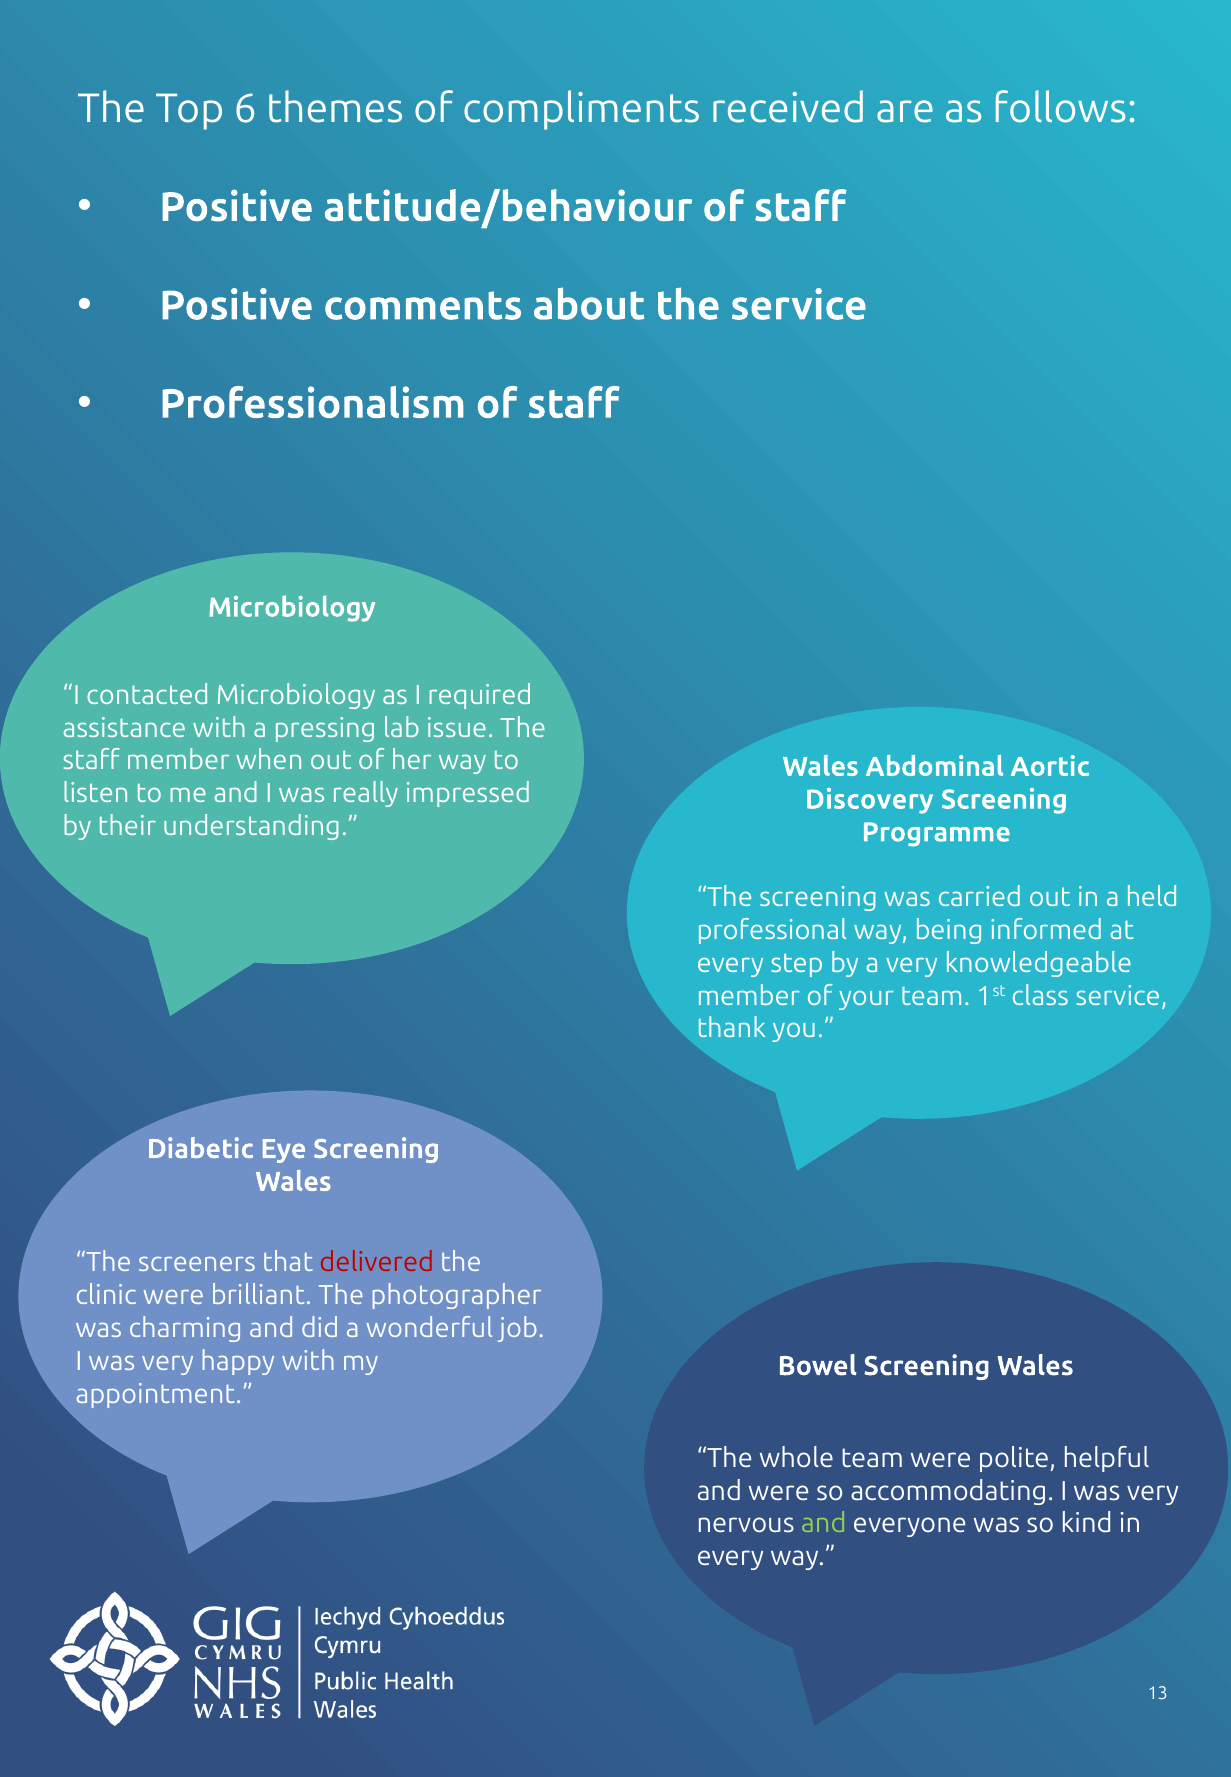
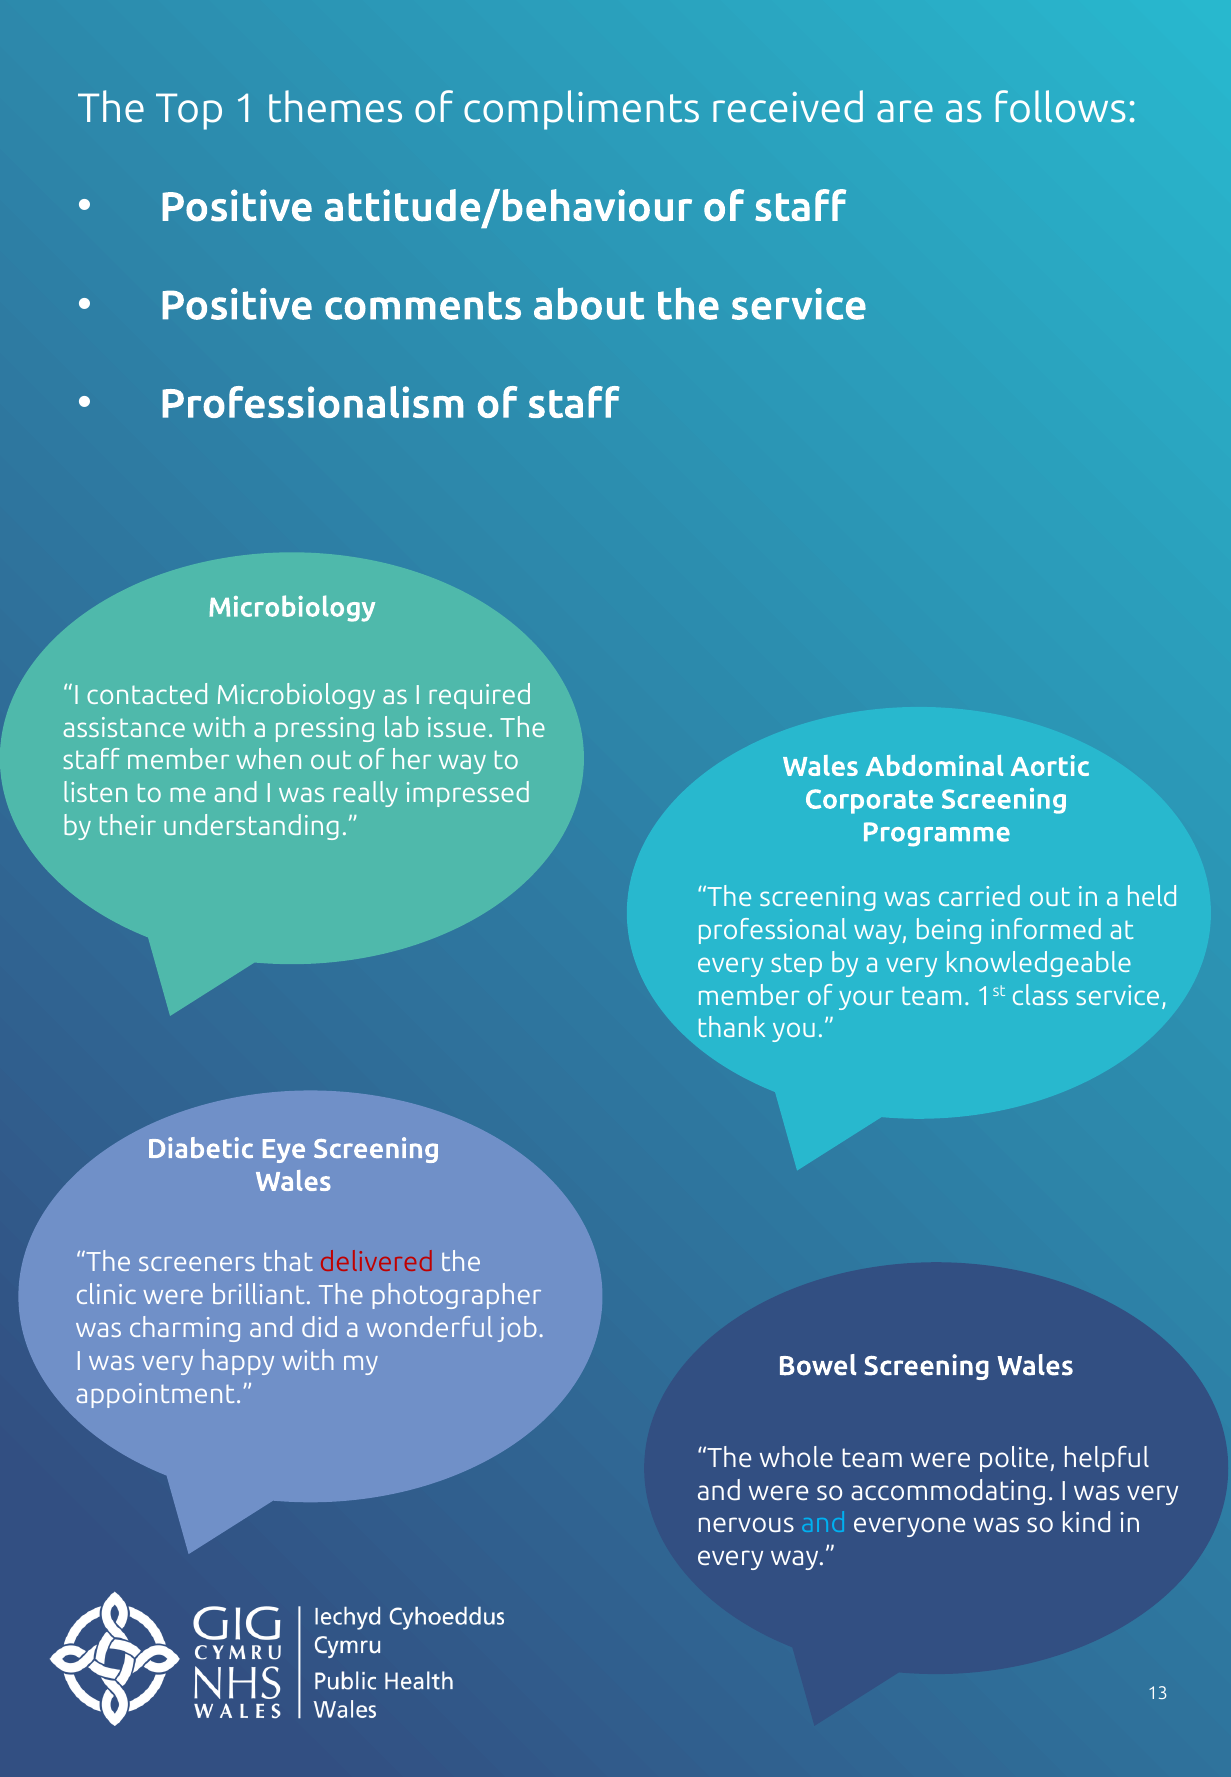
6: 6 -> 1 (245, 109)
Discovery: Discovery -> Corporate (870, 800)
and colour: light green -> light blue (824, 1525)
